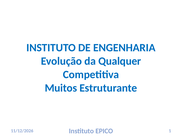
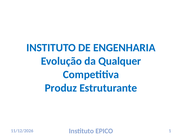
Muitos: Muitos -> Produz (61, 88)
